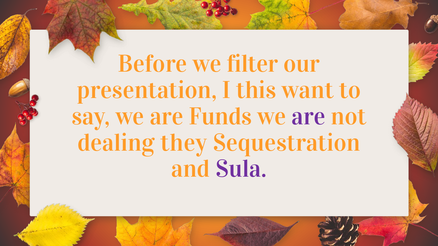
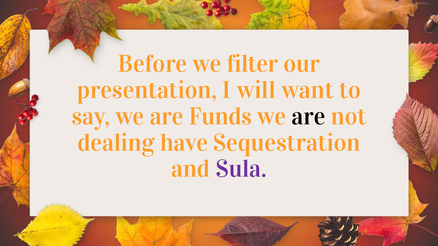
this: this -> will (256, 90)
are colour: purple -> black (309, 117)
they: they -> have (184, 143)
